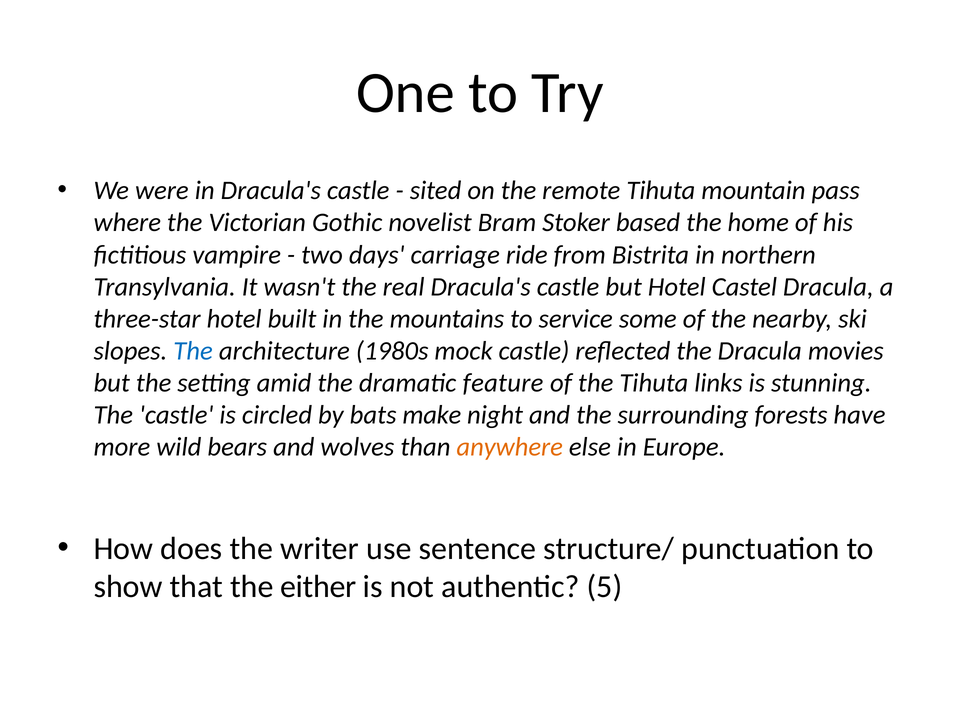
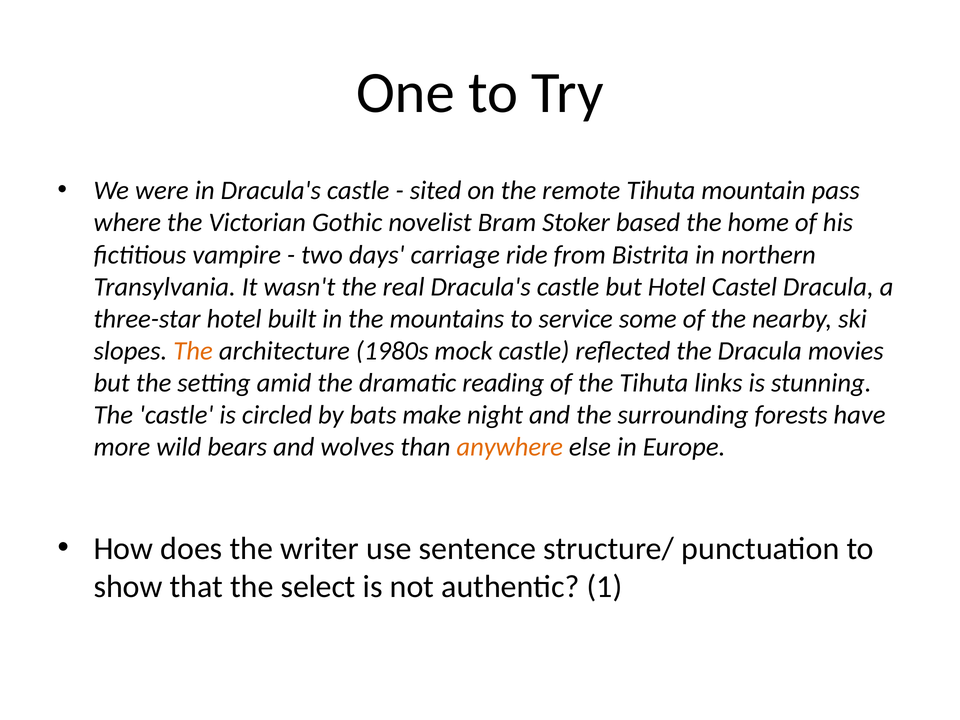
The colour: blue -> orange (193, 351)
feature: feature -> reading (503, 383)
either: either -> select (318, 587)
5: 5 -> 1 (605, 587)
